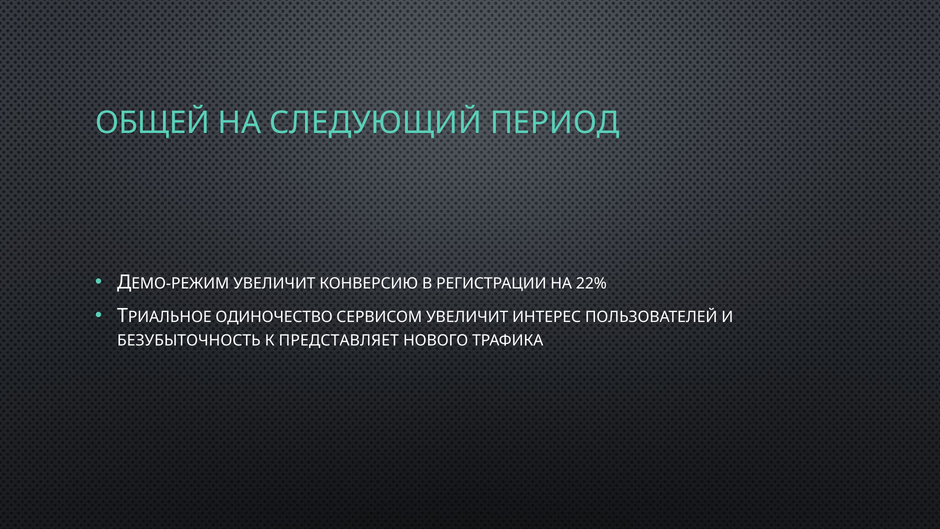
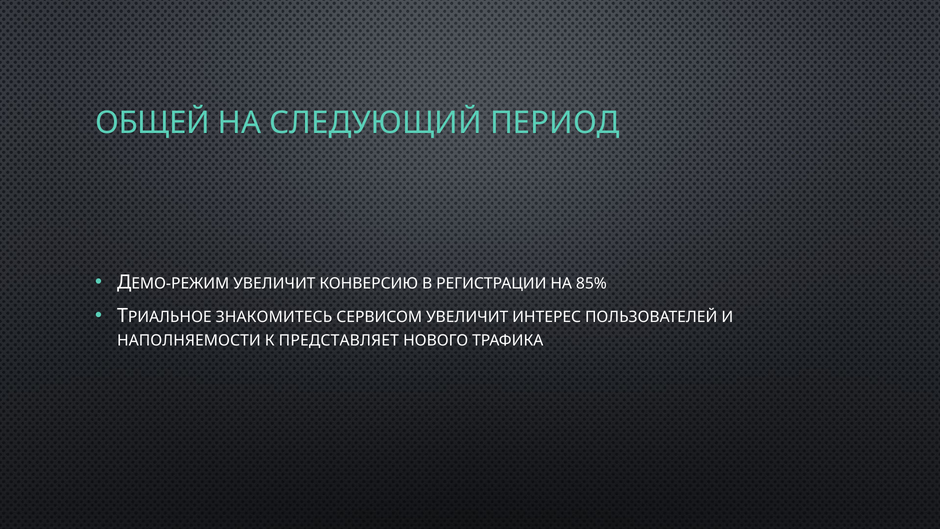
22%: 22% -> 85% (591, 284)
ОДИНОЧЕСТВО: ОДИНОЧЕСТВО -> ЗНАКОМИТЕСЬ (274, 317)
БЕЗУБЫТОЧНОСТЬ: БЕЗУБЫТОЧНОСТЬ -> НАПОЛНЯЕМОСТИ (189, 340)
